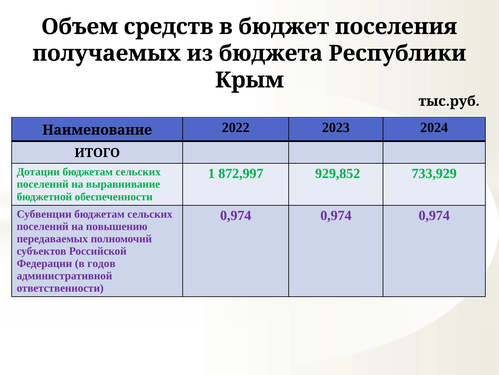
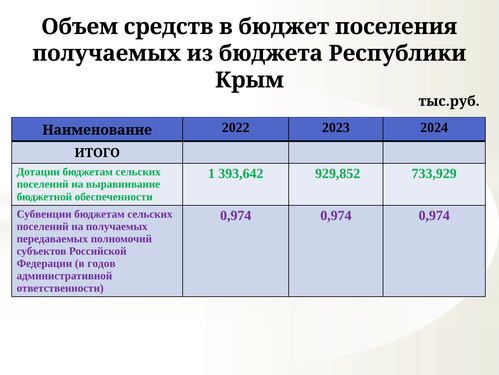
872,997: 872,997 -> 393,642 (241, 173)
на повышению: повышению -> получаемых (117, 226)
